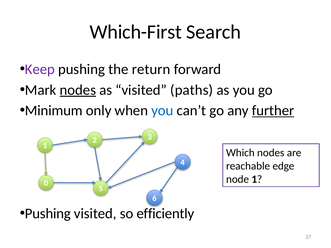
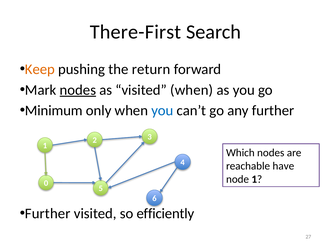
Which-First: Which-First -> There-First (136, 32)
Keep colour: purple -> orange (40, 69)
visited paths: paths -> when (192, 90)
further underline: present -> none (273, 111)
edge: edge -> have (283, 166)
Pushing: Pushing -> Further (48, 214)
